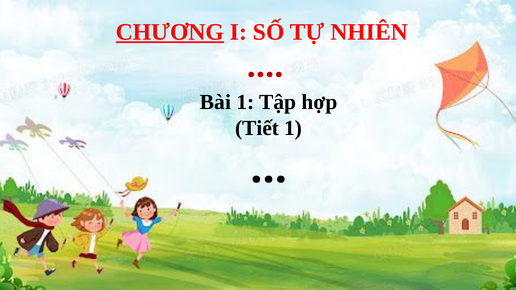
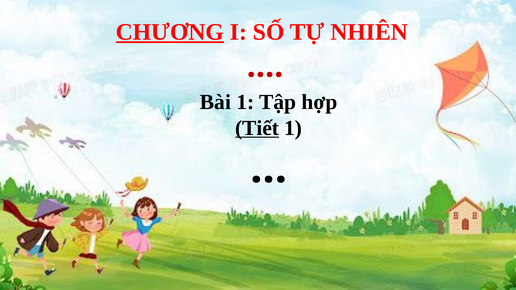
Tiết underline: none -> present (257, 128)
